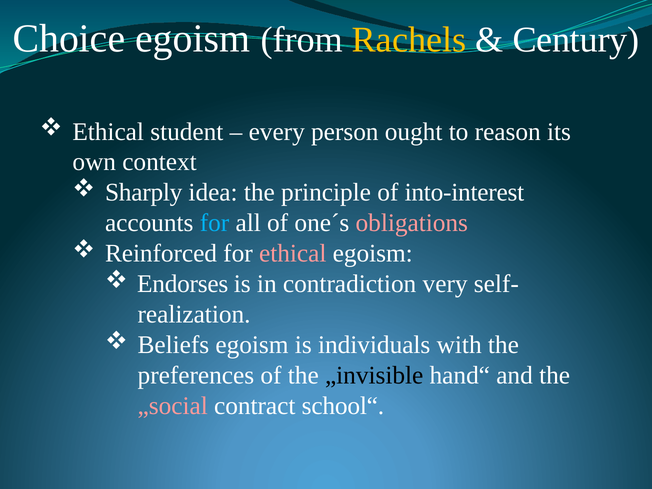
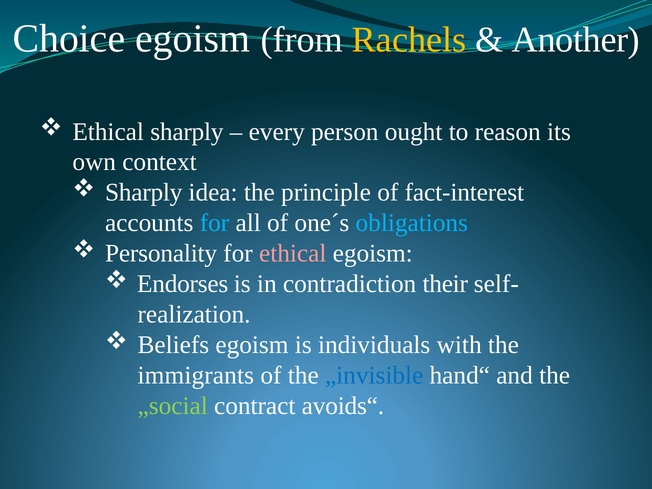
Century: Century -> Another (576, 40)
Ethical student: student -> sharply (187, 132)
into-interest: into-interest -> fact-interest (464, 193)
obligations colour: pink -> light blue (412, 223)
Reinforced: Reinforced -> Personality (161, 253)
very: very -> their (445, 284)
preferences: preferences -> immigrants (196, 375)
„invisible colour: black -> blue (374, 375)
„social colour: pink -> light green (173, 406)
school“: school“ -> avoids“ (343, 406)
